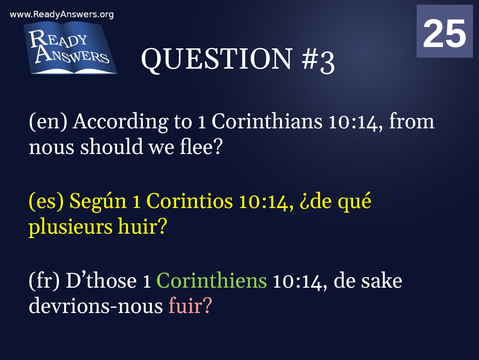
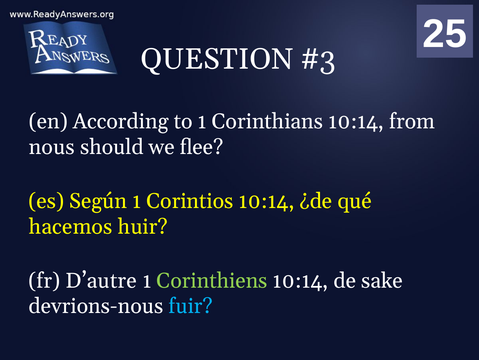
plusieurs: plusieurs -> hacemos (71, 226)
D’those: D’those -> D’autre (101, 280)
fuir colour: pink -> light blue (191, 306)
